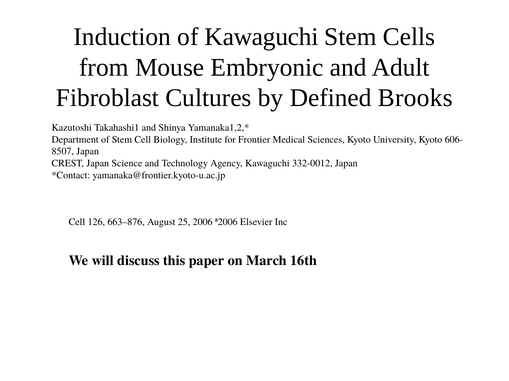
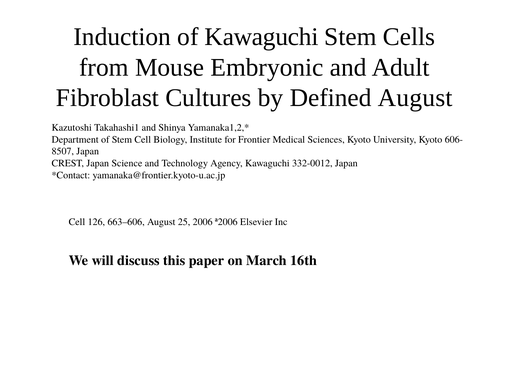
Defined Brooks: Brooks -> August (415, 98)
663–876: 663–876 -> 663–606 (126, 222)
